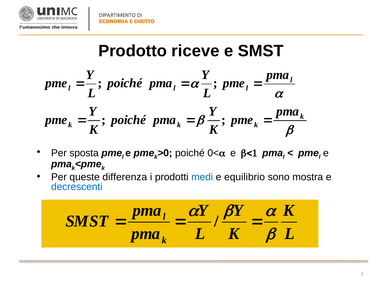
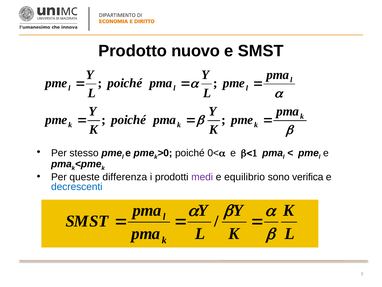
riceve: riceve -> nuovo (196, 51)
sposta: sposta -> stesso (84, 153)
medi colour: blue -> purple (202, 177)
mostra: mostra -> verifica (308, 177)
